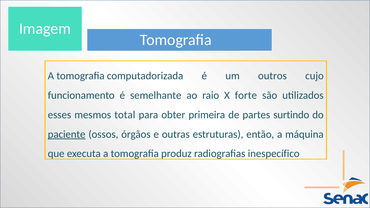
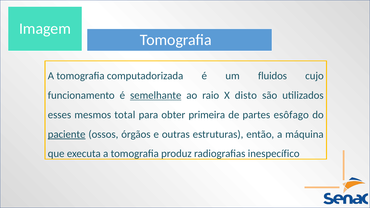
outros: outros -> fluidos (272, 76)
semelhante underline: none -> present (156, 95)
forte: forte -> disto (246, 95)
surtindo: surtindo -> esôfago (291, 115)
